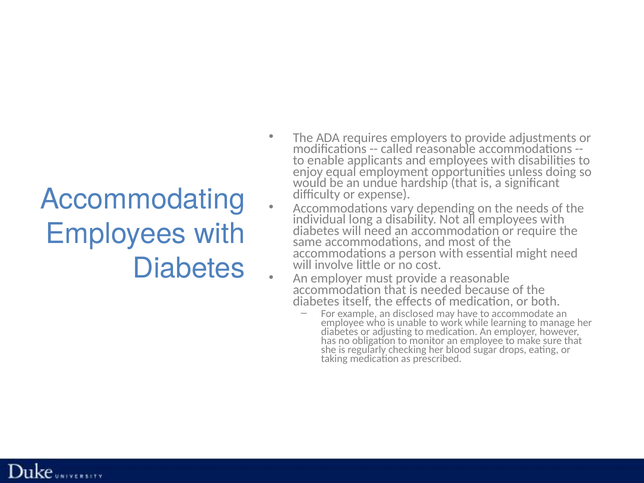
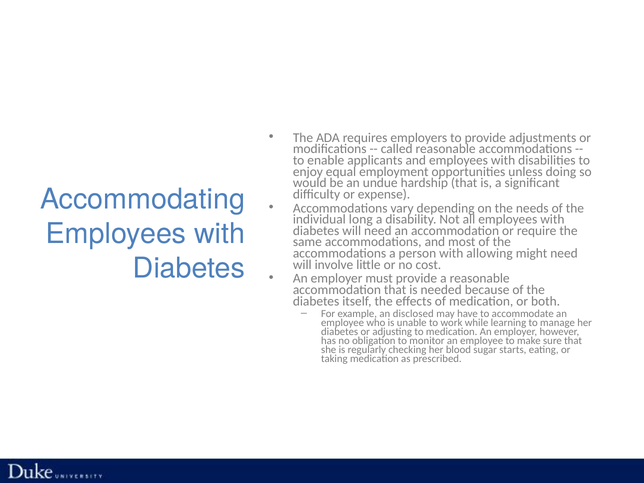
essential: essential -> allowing (490, 253)
drops: drops -> starts (513, 350)
